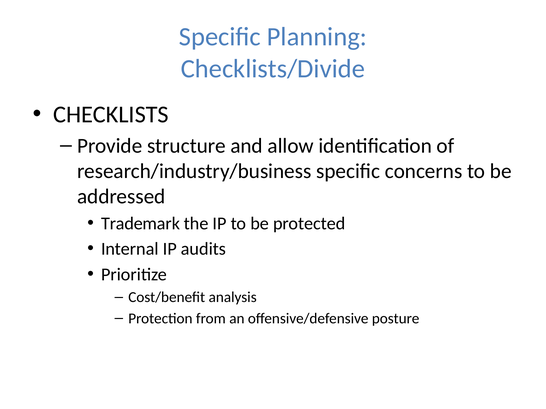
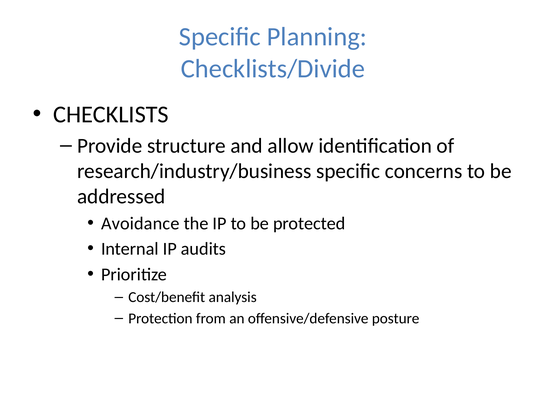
Trademark: Trademark -> Avoidance (140, 224)
